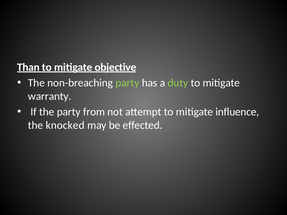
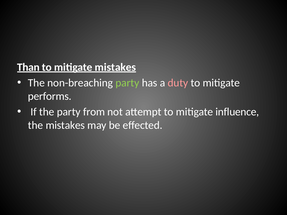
mitigate objective: objective -> mistakes (115, 67)
duty colour: light green -> pink (178, 83)
warranty: warranty -> performs (50, 96)
the knocked: knocked -> mistakes (65, 125)
